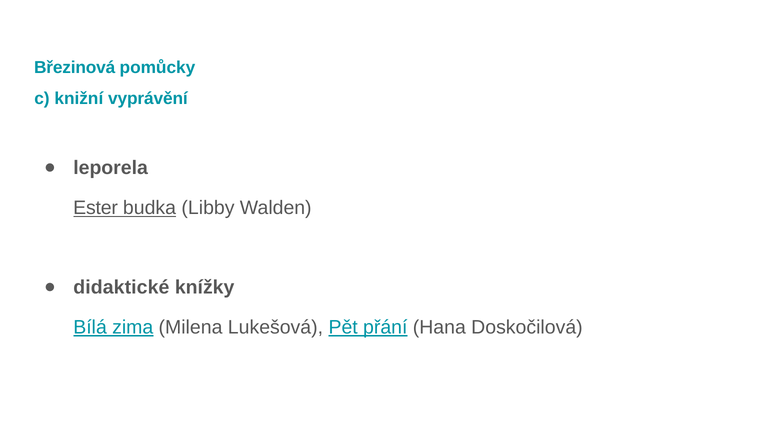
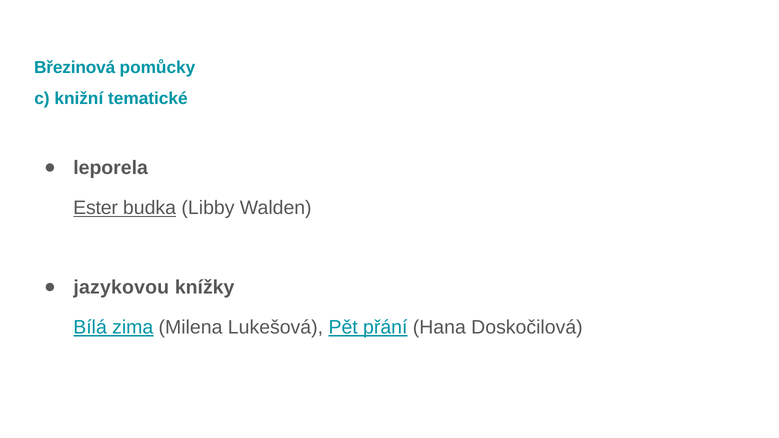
vyprávění: vyprávění -> tematické (148, 99)
didaktické: didaktické -> jazykovou (121, 287)
